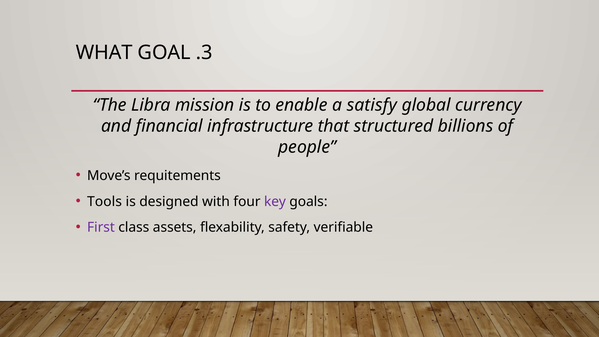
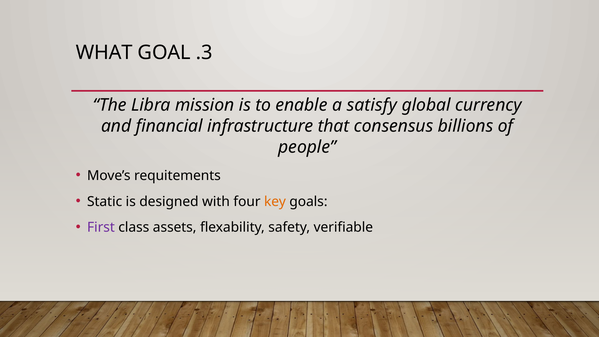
structured: structured -> consensus (394, 126)
Tools: Tools -> Static (105, 201)
key colour: purple -> orange (275, 201)
